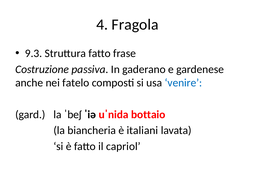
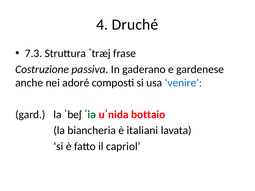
Fragola: Fragola -> Druché (135, 25)
9.3: 9.3 -> 7.3 (33, 53)
Struttura fatto: fatto -> ˈtræj (100, 53)
fatelo: fatelo -> adoré (76, 83)
ˈiə colour: black -> green (90, 115)
